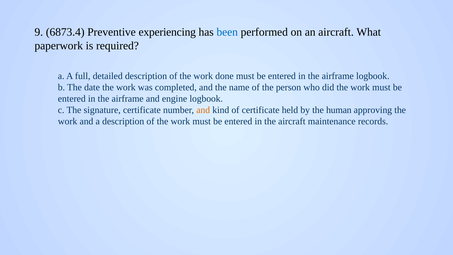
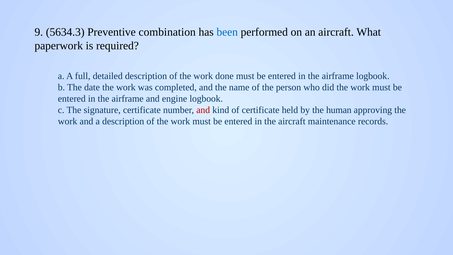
6873.4: 6873.4 -> 5634.3 (65, 32)
experiencing: experiencing -> combination (167, 32)
and colour: orange -> red (203, 110)
